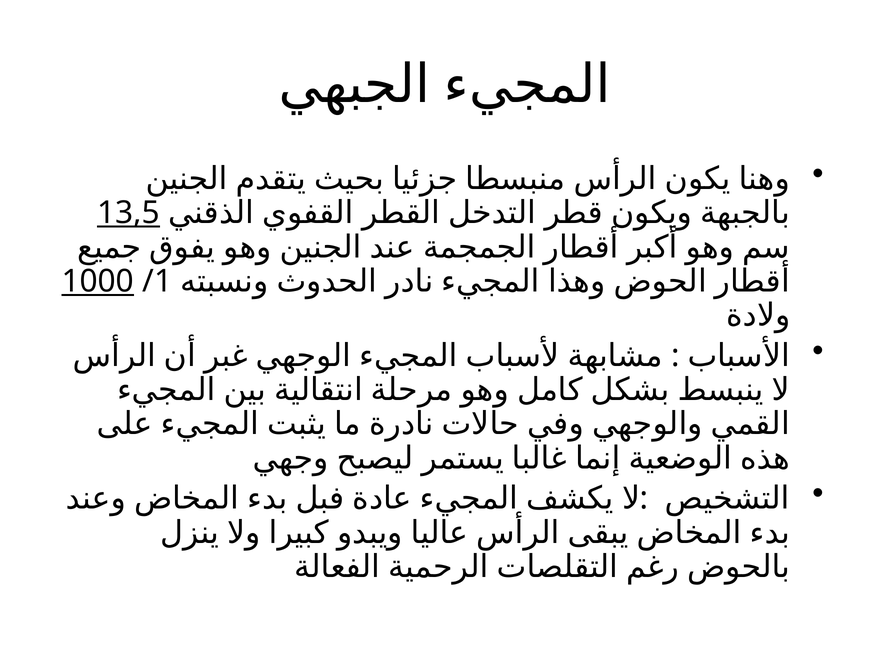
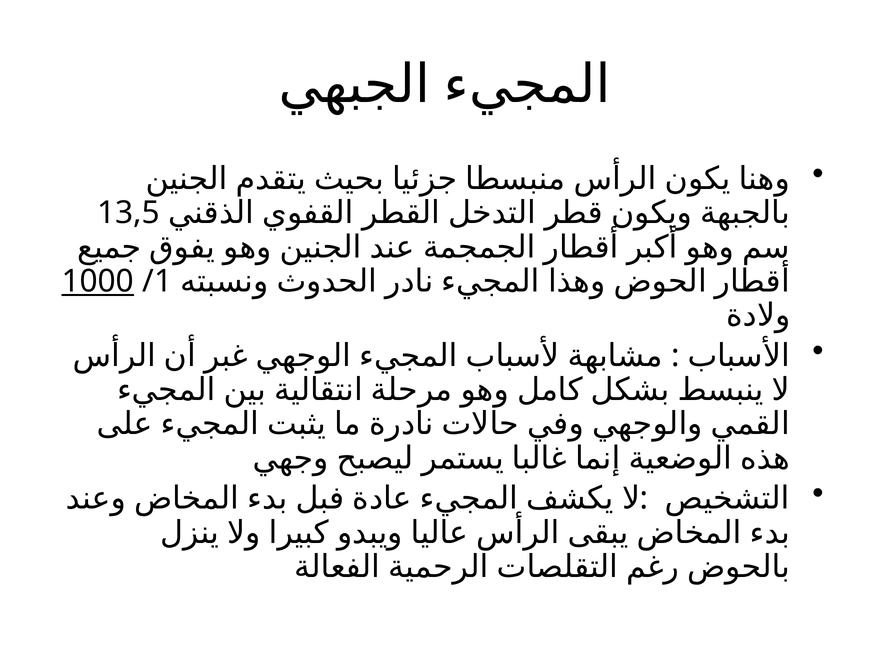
13,5 underline: present -> none (128, 213)
